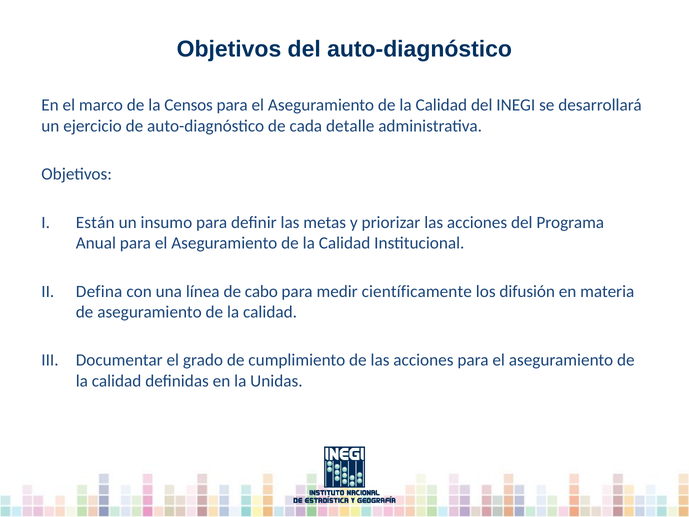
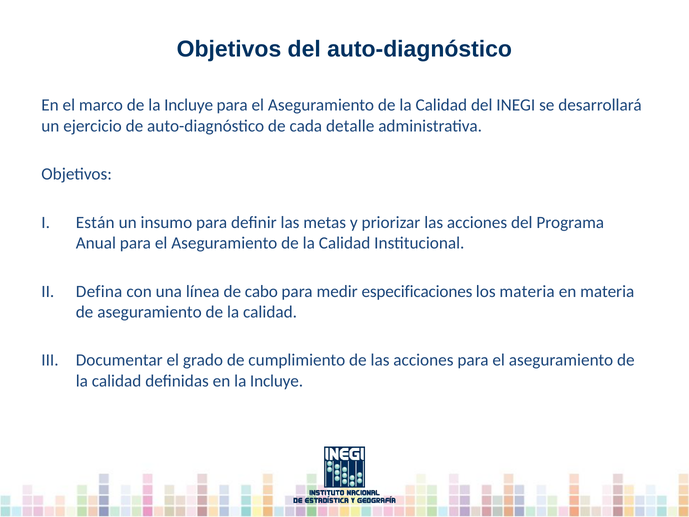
de la Censos: Censos -> Incluye (189, 105)
científicamente: científicamente -> especificaciones (417, 291)
los difusión: difusión -> materia (527, 291)
en la Unidas: Unidas -> Incluye (277, 381)
